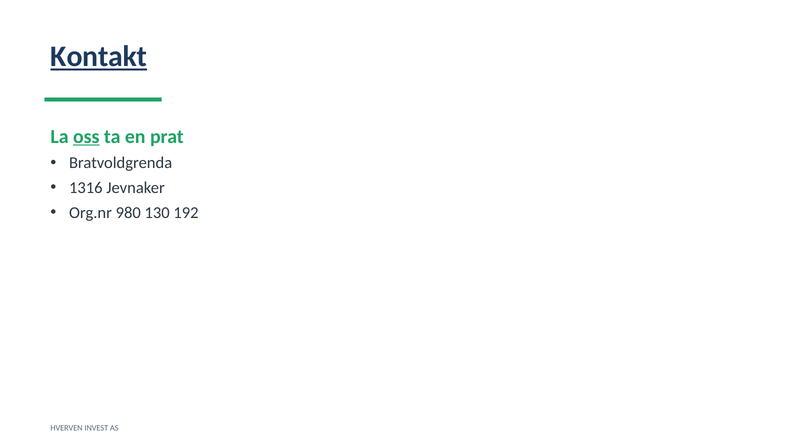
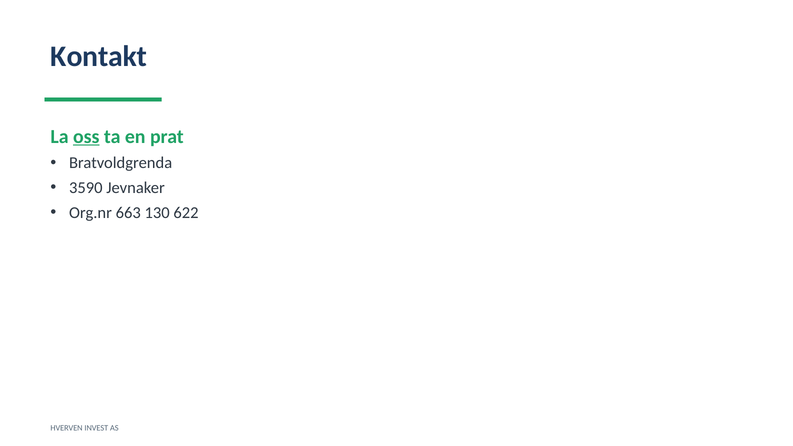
Kontakt underline: present -> none (99, 57)
1316: 1316 -> 3590 (86, 188)
980: 980 -> 663 (128, 213)
192: 192 -> 622 (186, 213)
